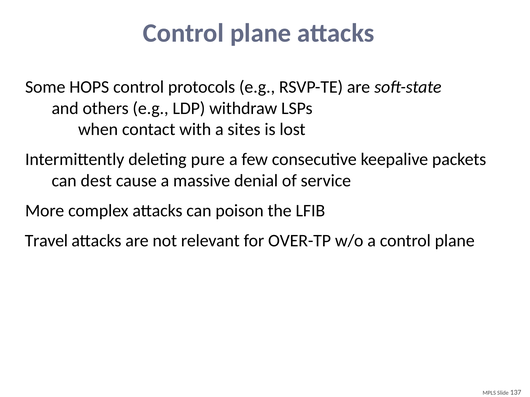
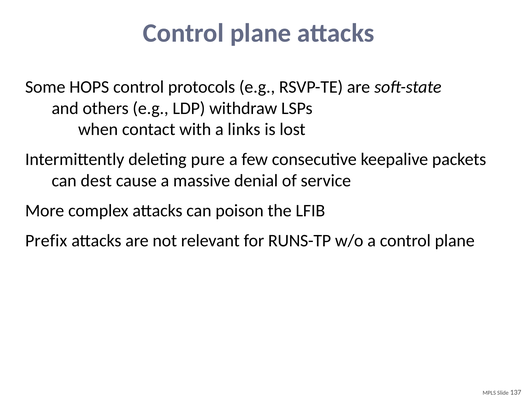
sites: sites -> links (244, 130)
Travel: Travel -> Prefix (46, 241)
OVER-TP: OVER-TP -> RUNS-TP (300, 241)
